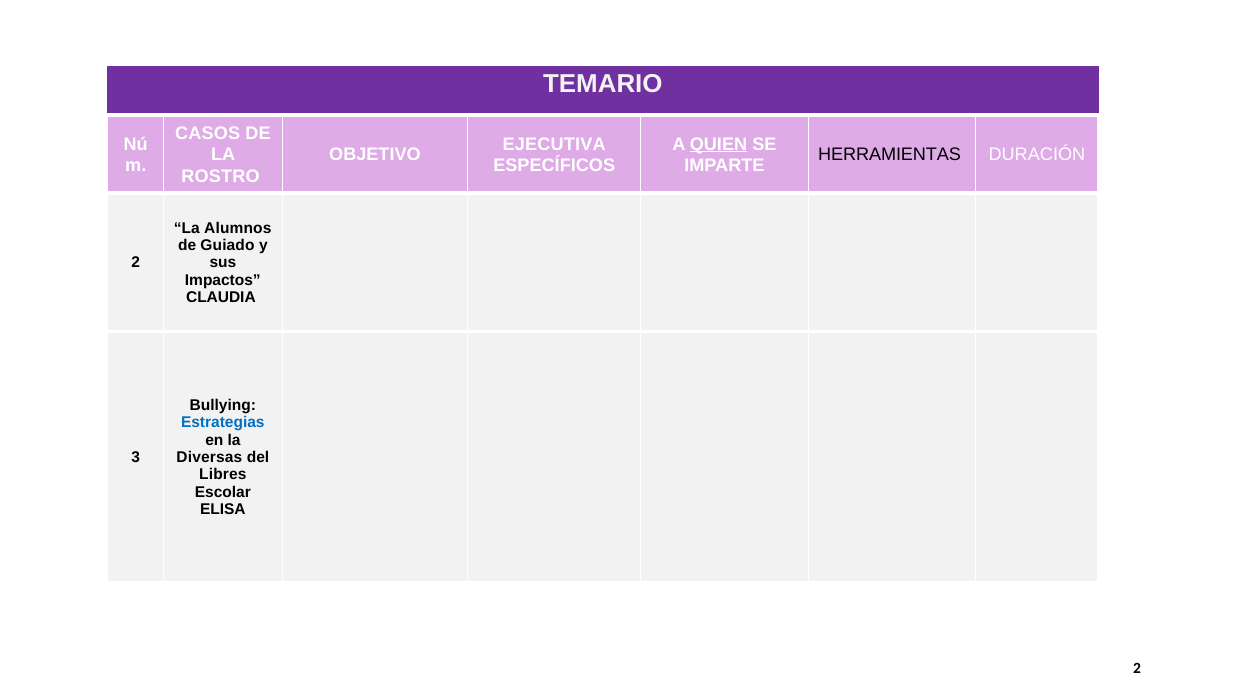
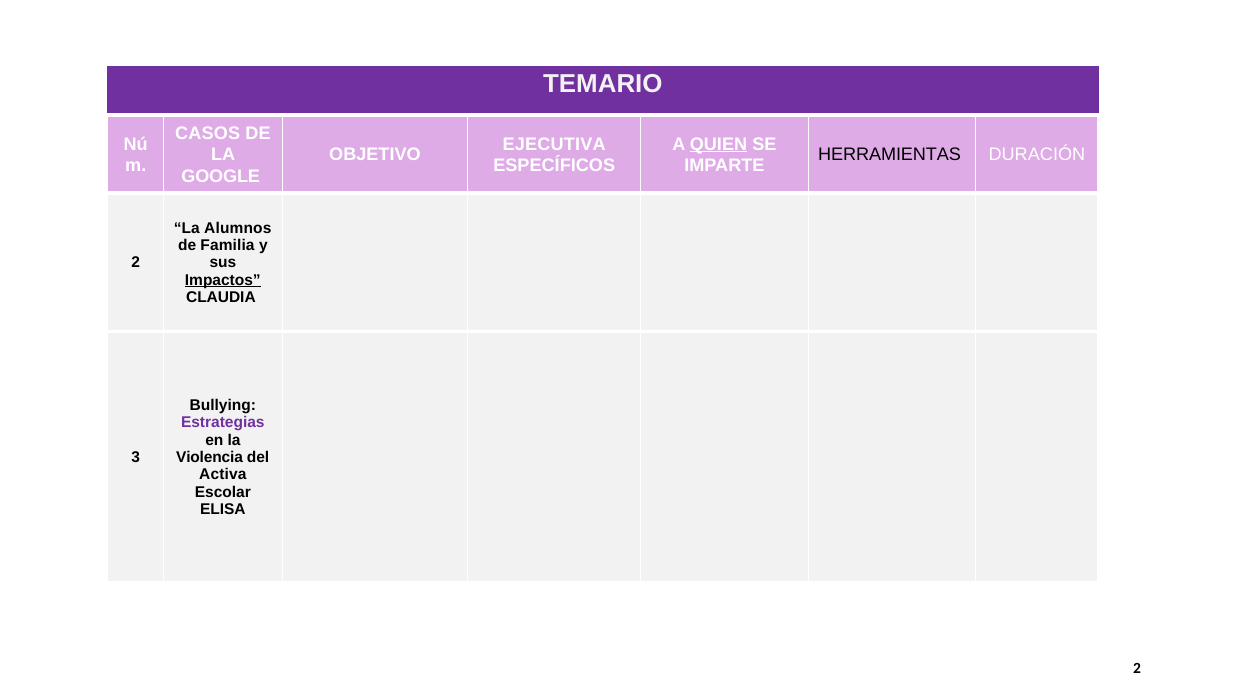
ROSTRO: ROSTRO -> GOOGLE (221, 177)
Guiado: Guiado -> Familia (228, 245)
Impactos underline: none -> present (223, 280)
Estrategias colour: blue -> purple (223, 422)
Diversas: Diversas -> Violencia (209, 457)
Libres: Libres -> Activa (223, 474)
